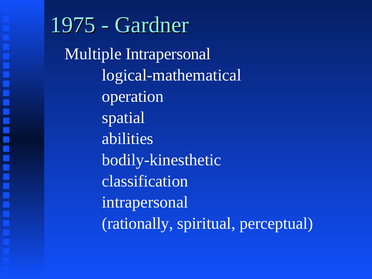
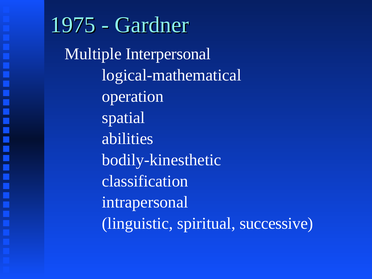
Multiple Intrapersonal: Intrapersonal -> Interpersonal (168, 54)
rationally: rationally -> linguistic (137, 223)
perceptual: perceptual -> successive (276, 223)
